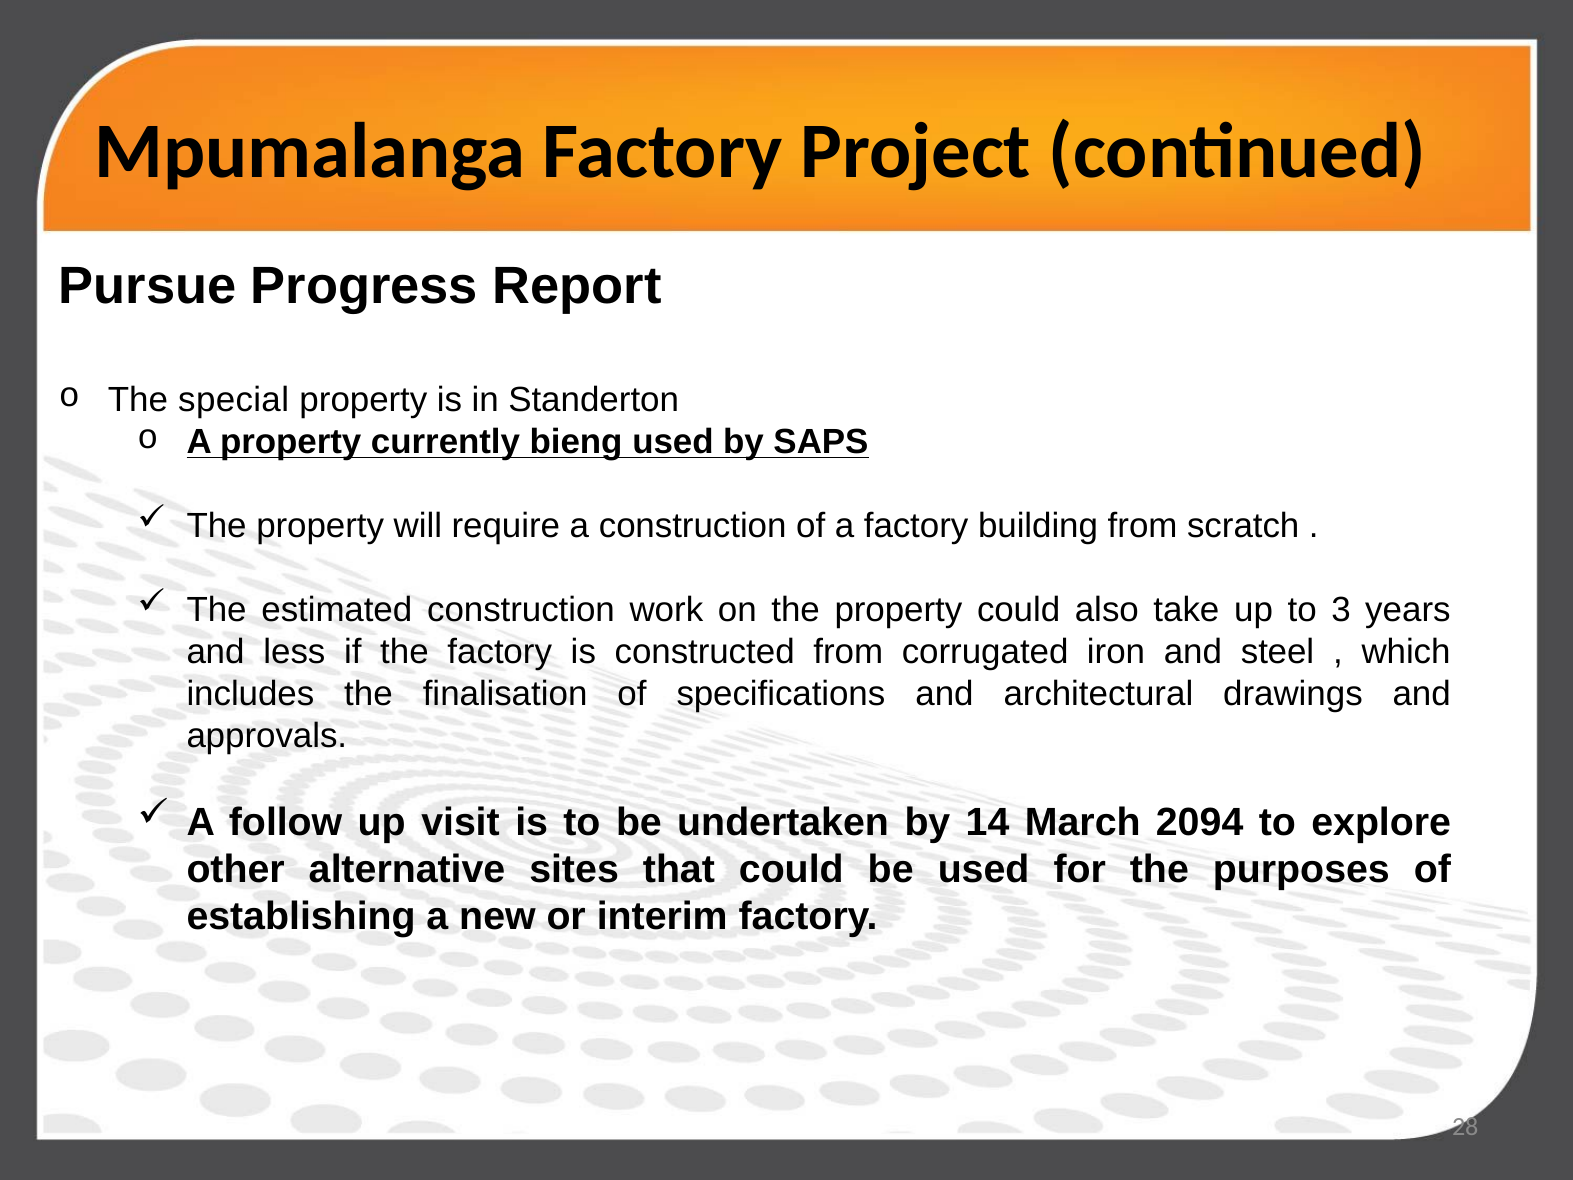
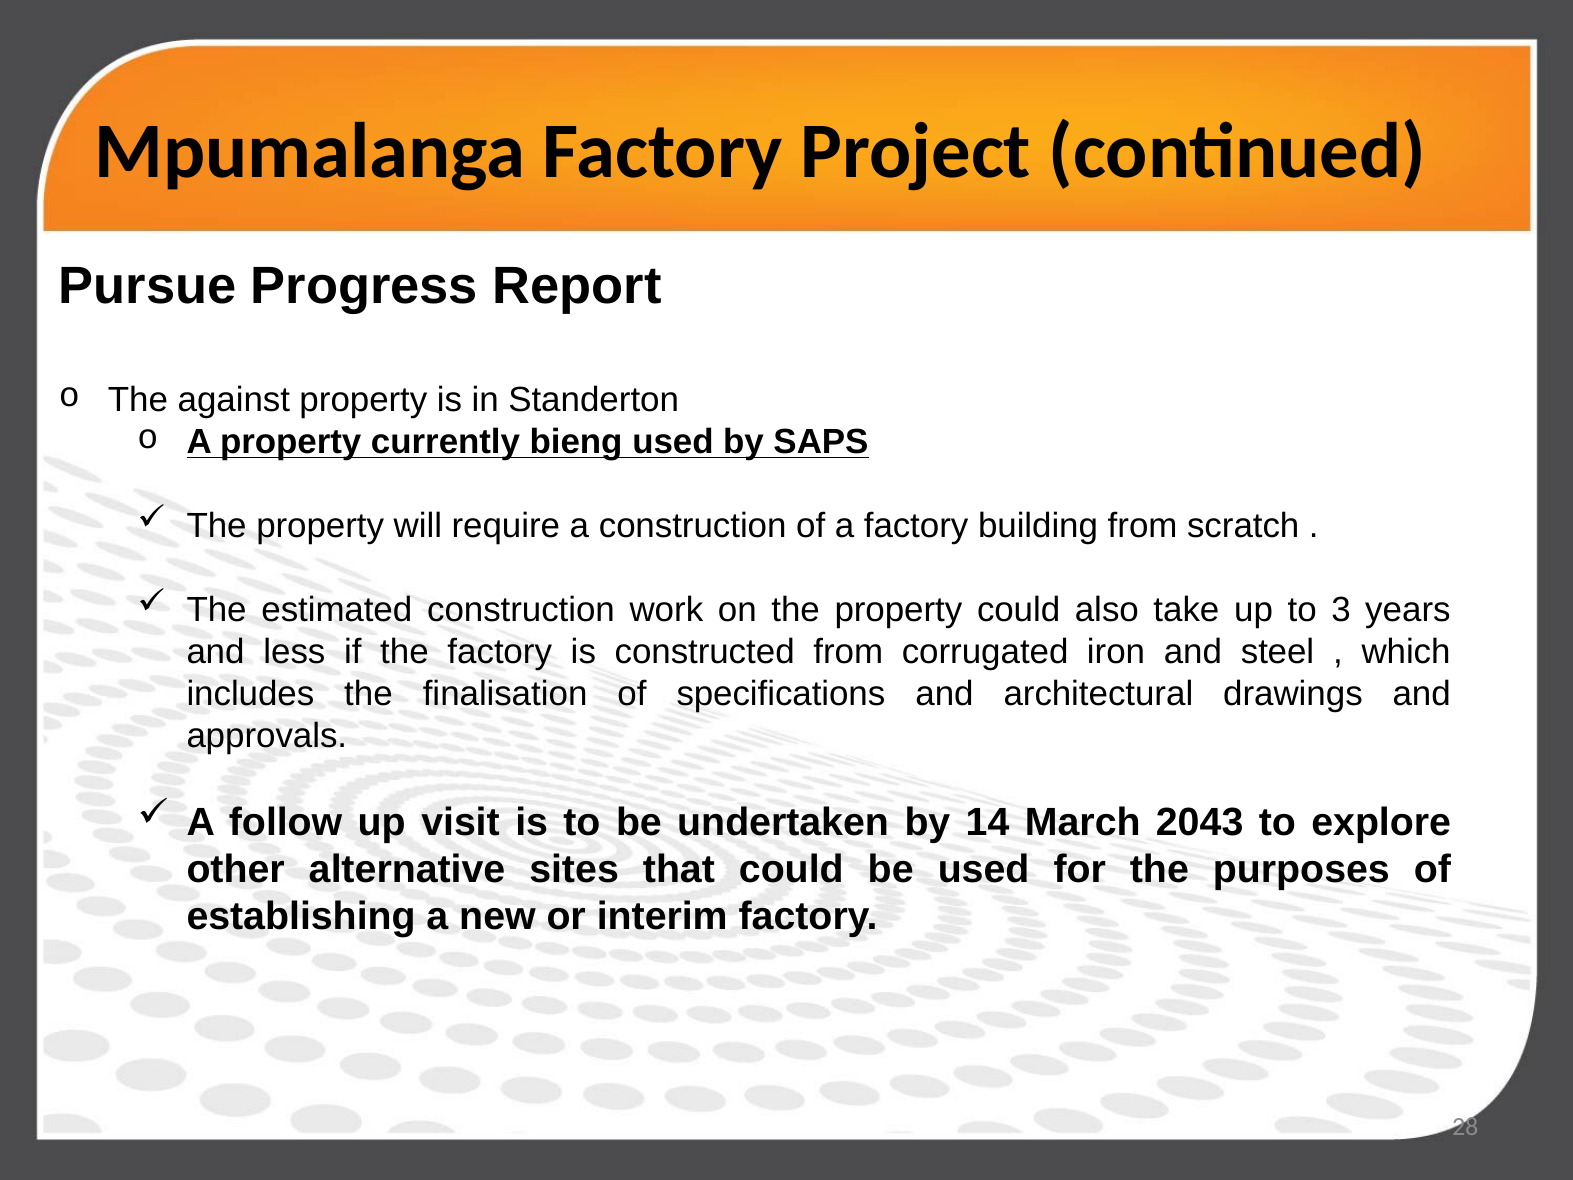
special: special -> against (234, 400)
2094: 2094 -> 2043 (1200, 822)
